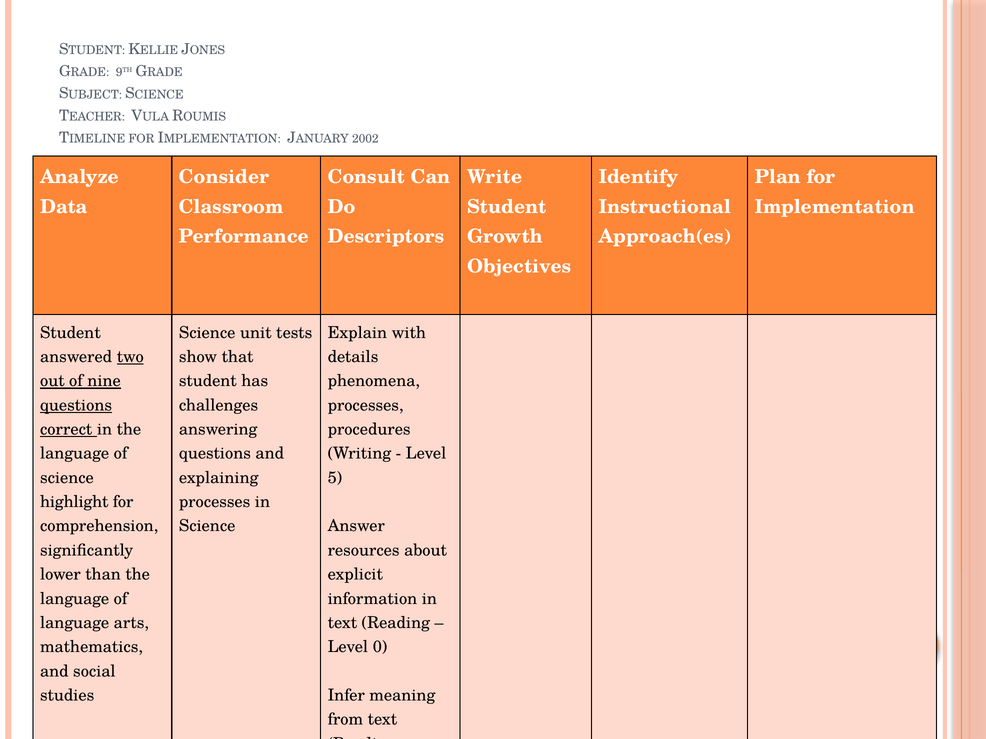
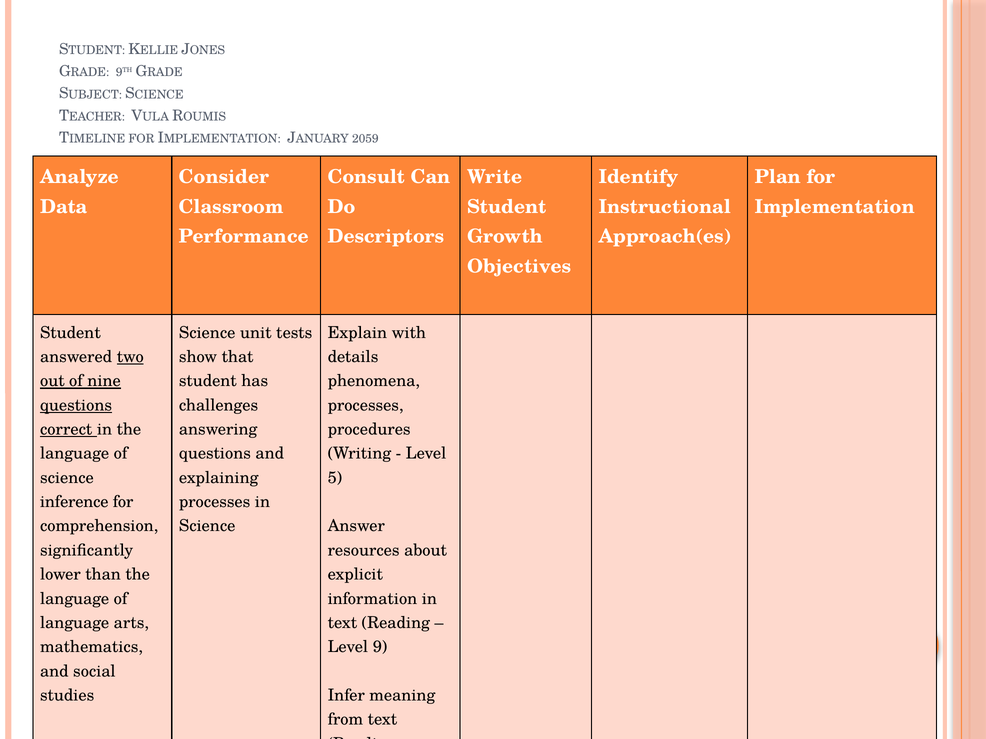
2002: 2002 -> 2059 (365, 139)
highlight: highlight -> inference (74, 502)
0: 0 -> 9 (380, 647)
